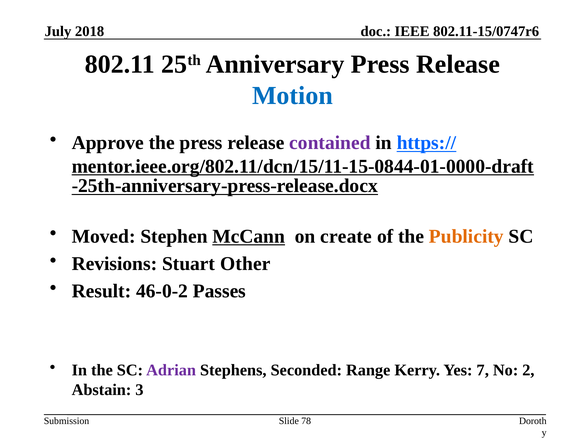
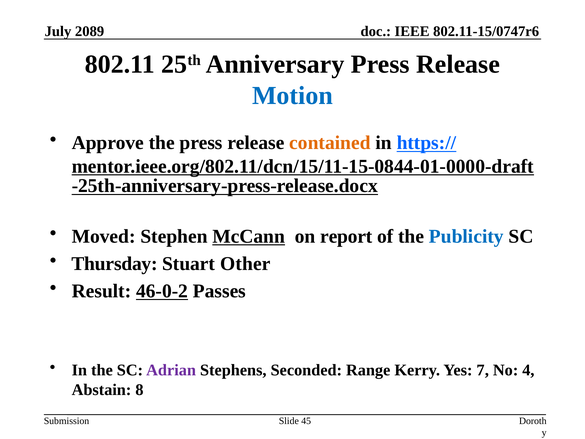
2018: 2018 -> 2089 (90, 31)
contained colour: purple -> orange (330, 143)
create: create -> report (346, 236)
Publicity colour: orange -> blue (466, 236)
Revisions: Revisions -> Thursday (115, 264)
46-0-2 underline: none -> present (162, 291)
2: 2 -> 4 (528, 370)
3: 3 -> 8 (139, 390)
78: 78 -> 45 (306, 421)
